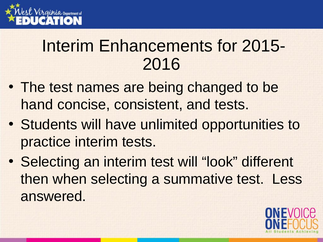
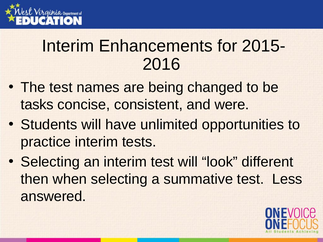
hand: hand -> tasks (37, 105)
and tests: tests -> were (232, 105)
